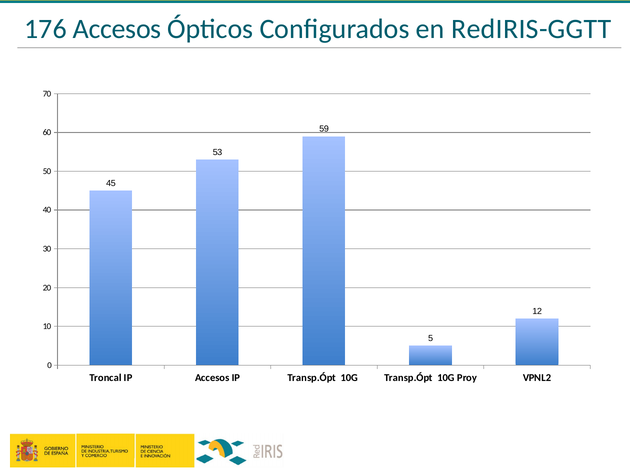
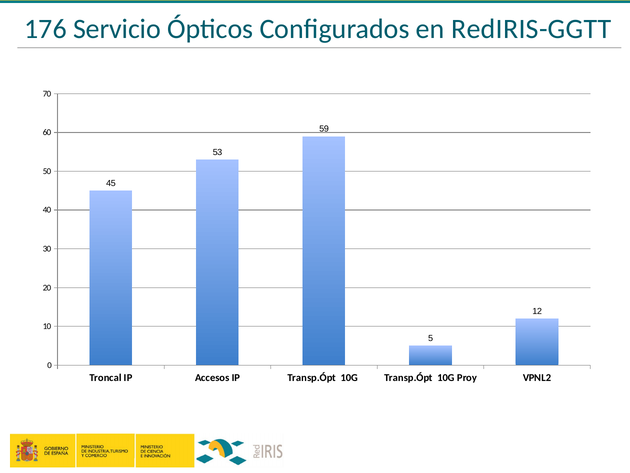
176 Accesos: Accesos -> Servicio (117, 29)
